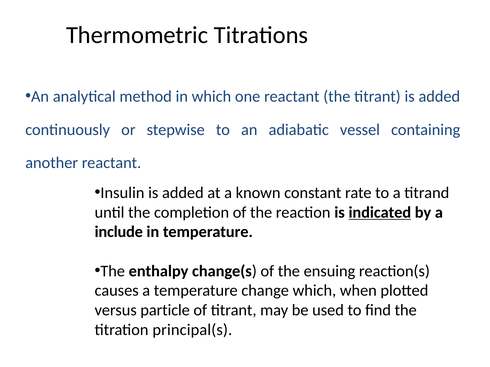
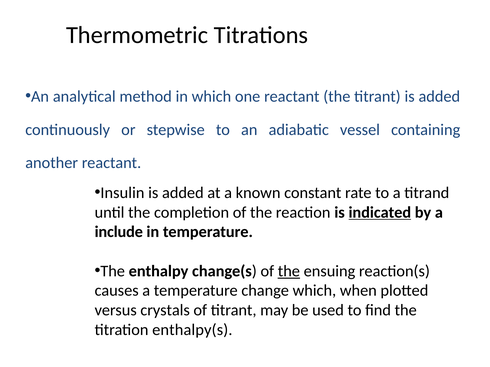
the underline: none -> present (289, 271)
particle: particle -> crystals (165, 311)
principal(s: principal(s -> enthalpy(s (192, 330)
